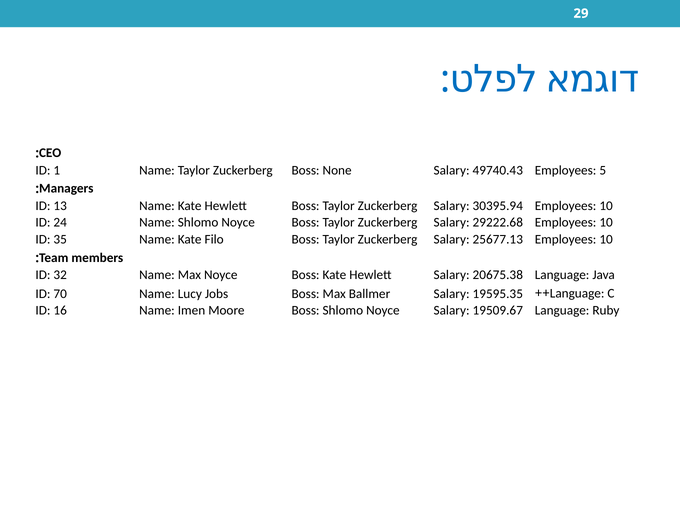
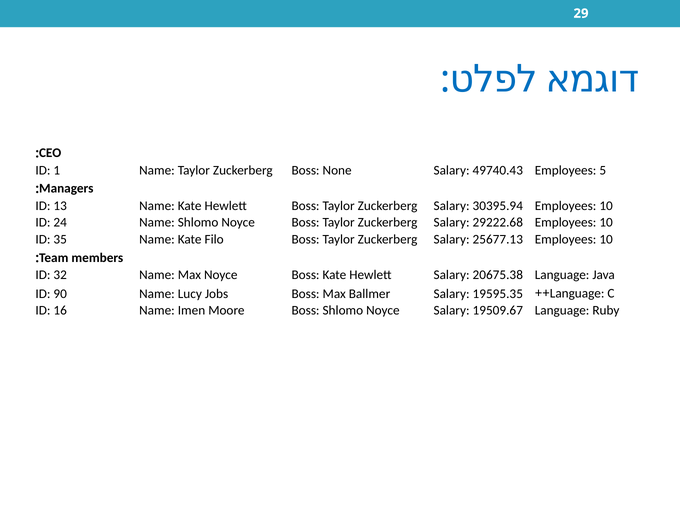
70: 70 -> 90 (60, 294)
